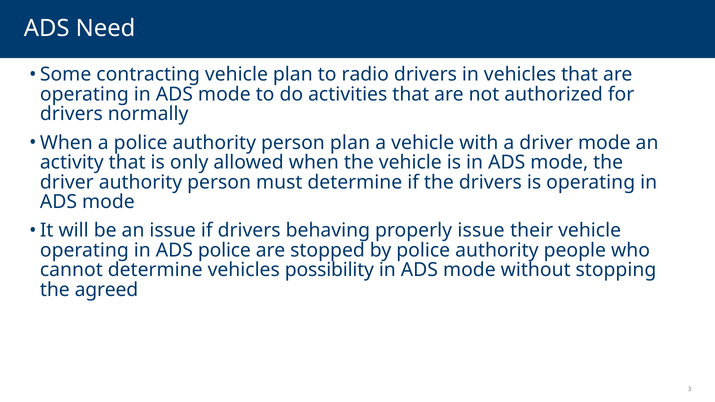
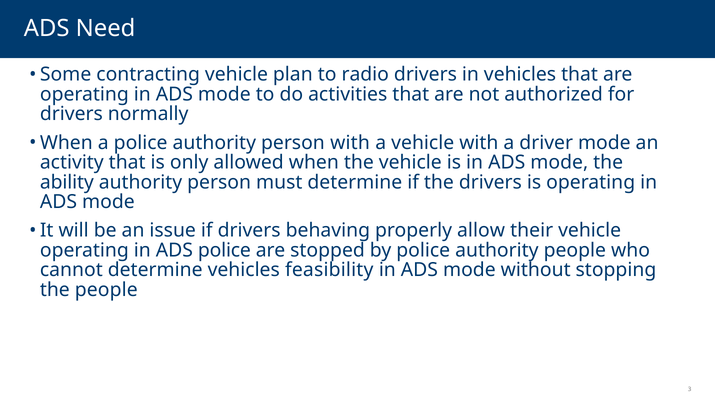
person plan: plan -> with (350, 143)
driver: driver -> ability (67, 182)
properly issue: issue -> allow (481, 231)
possibility: possibility -> feasibility (329, 270)
the agreed: agreed -> people (106, 290)
